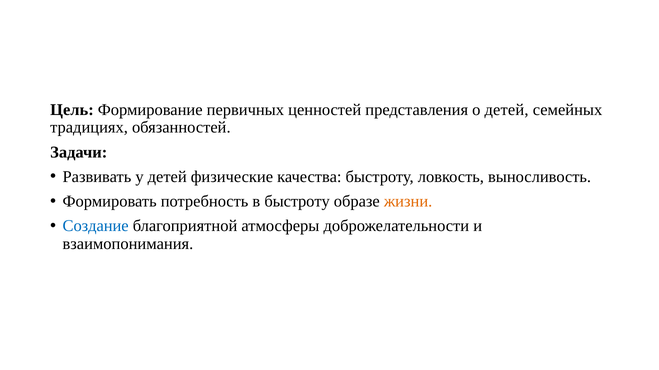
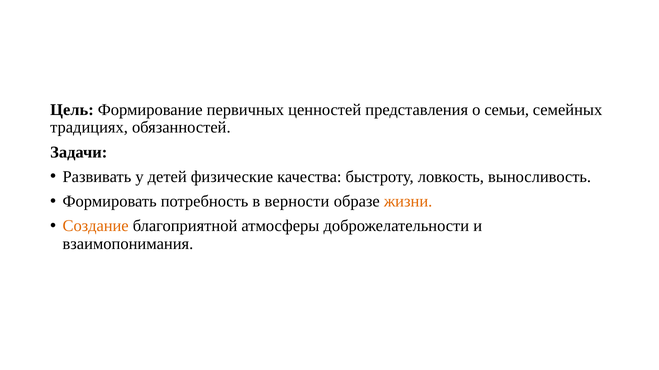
о детей: детей -> семьи (507, 110)
в быстроту: быстроту -> верности (297, 202)
Создание colour: blue -> orange (96, 226)
